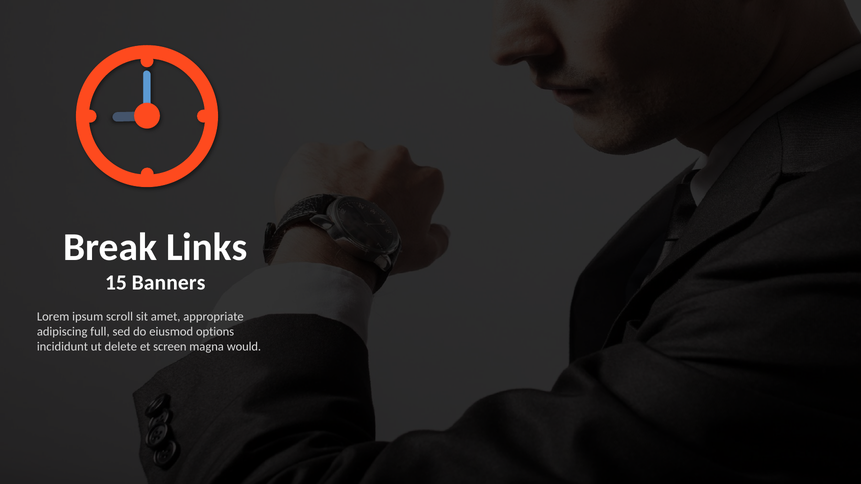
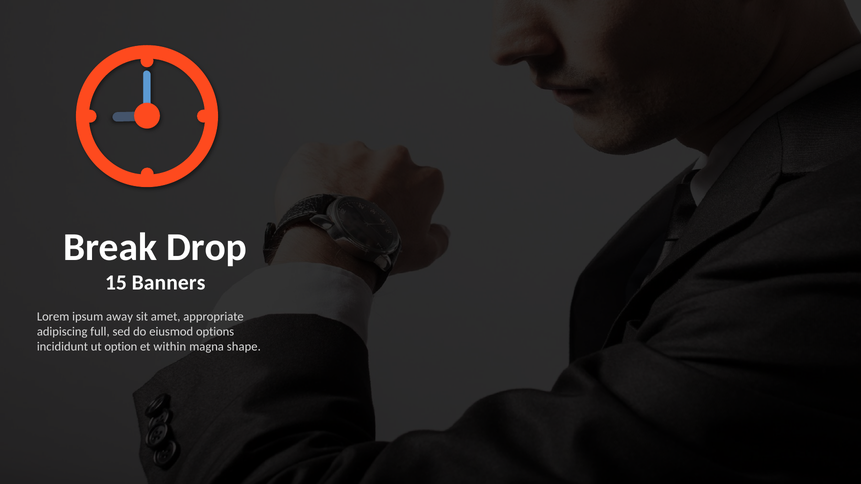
Links: Links -> Drop (207, 247)
scroll: scroll -> away (120, 317)
delete: delete -> option (121, 347)
screen: screen -> within (170, 347)
would: would -> shape (244, 347)
